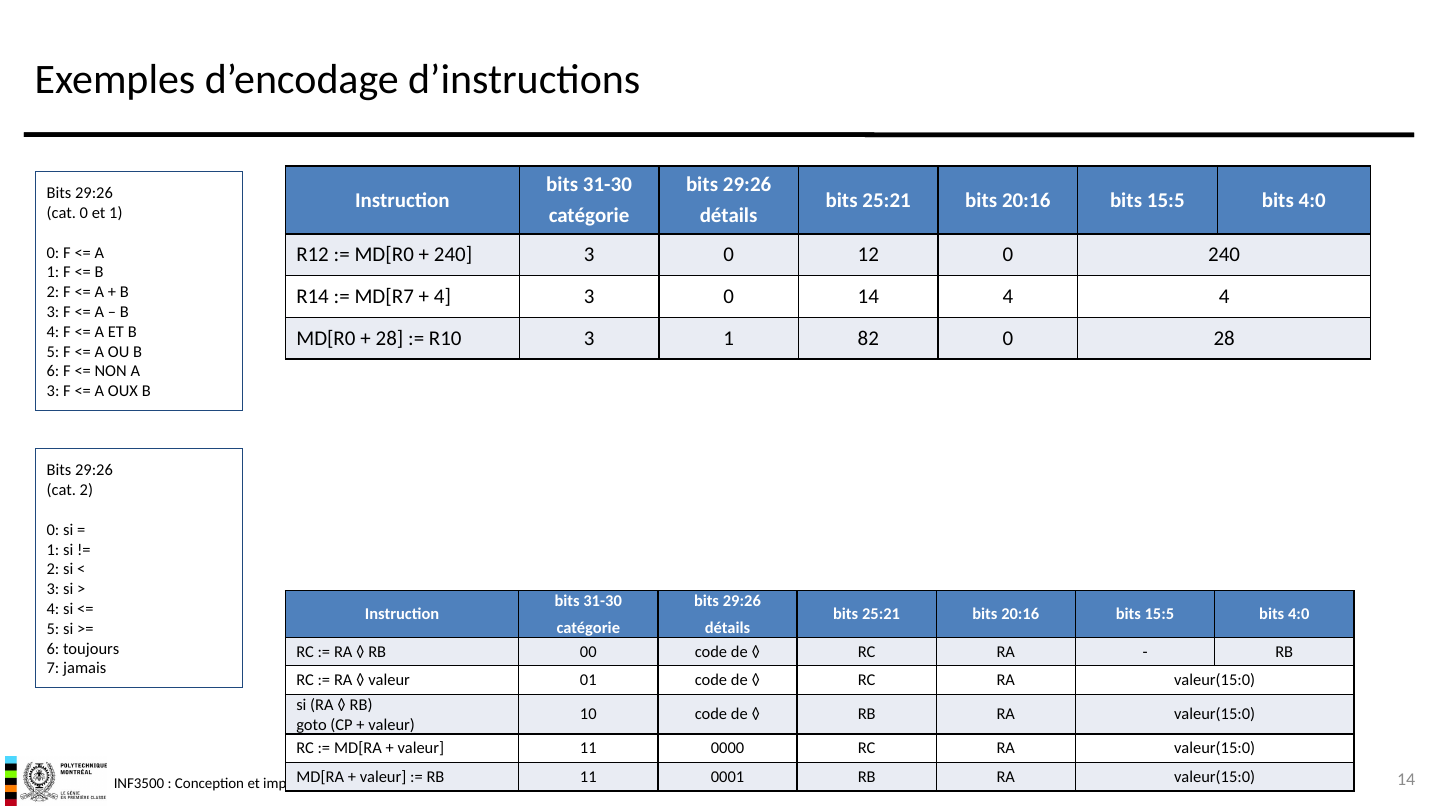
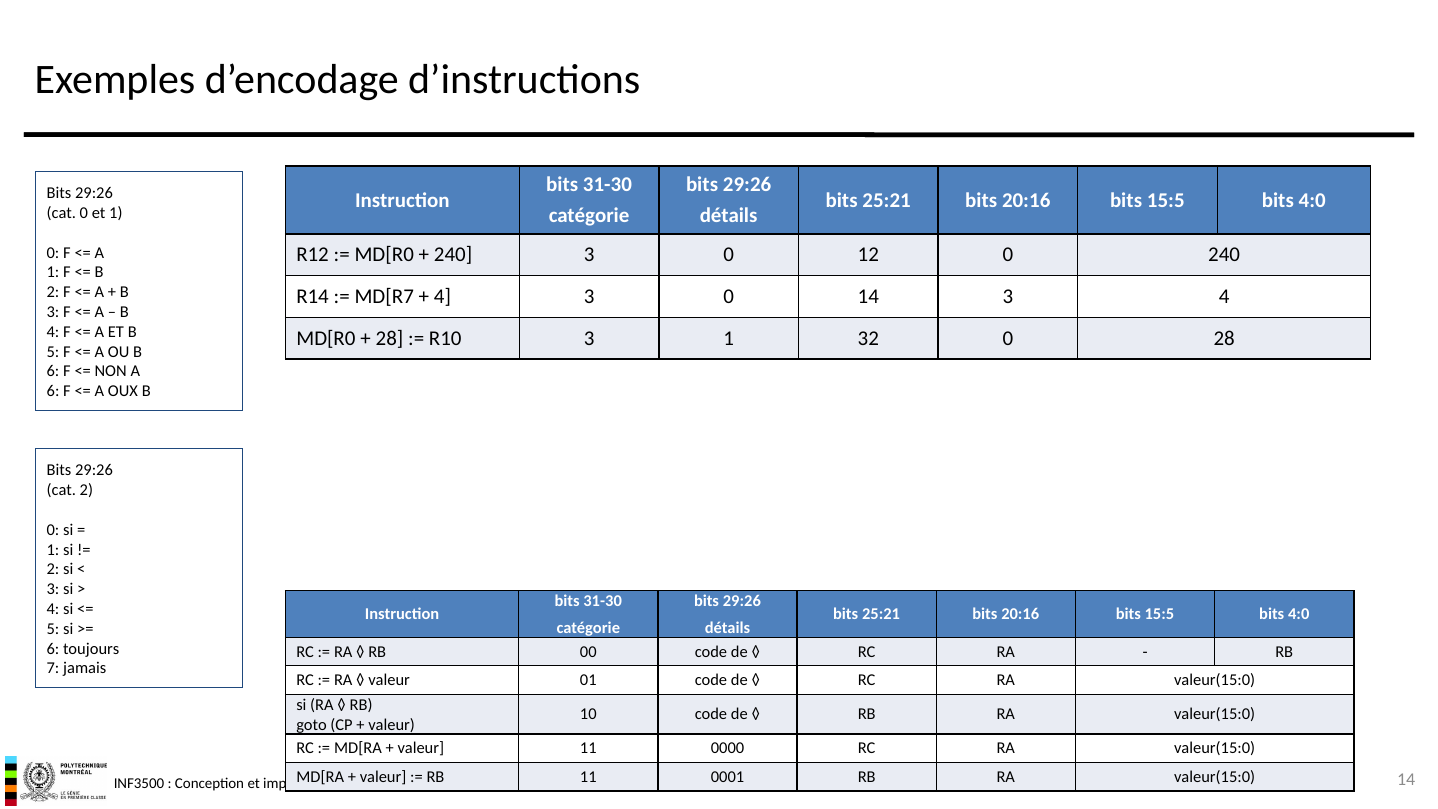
14 4: 4 -> 3 (1008, 297)
82: 82 -> 32 (868, 338)
3: 3 -> 6 (53, 391)
